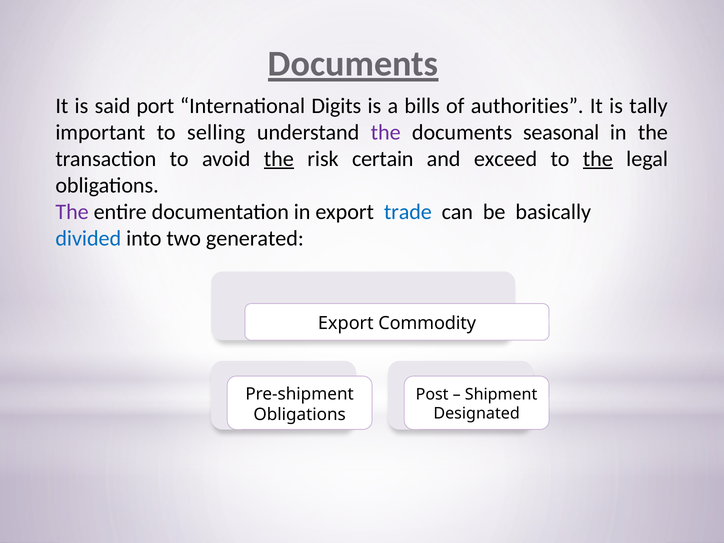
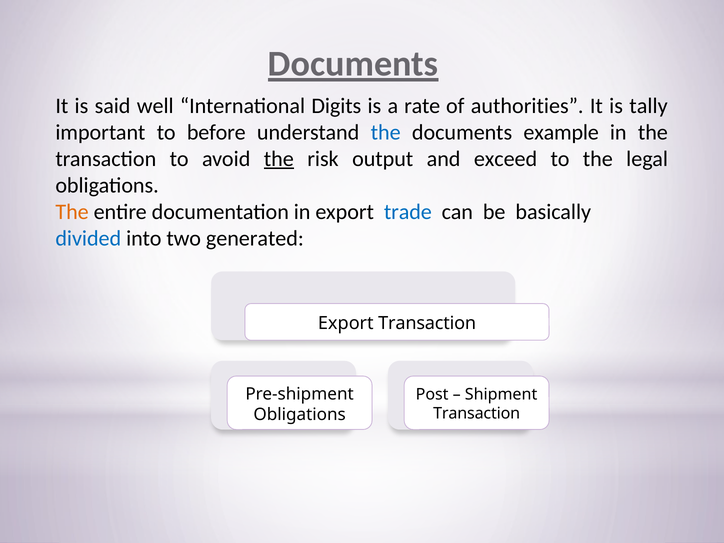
port: port -> well (155, 106)
bills: bills -> rate (422, 106)
selling: selling -> before (216, 132)
the colour: purple -> blue (386, 132)
seasonal: seasonal -> example (561, 132)
certain: certain -> output (383, 159)
the underline: present -> none (598, 159)
The colour: purple -> orange (72, 212)
Export Commodity: Commodity -> Transaction (427, 323)
Designated: Designated -> Transaction (477, 414)
